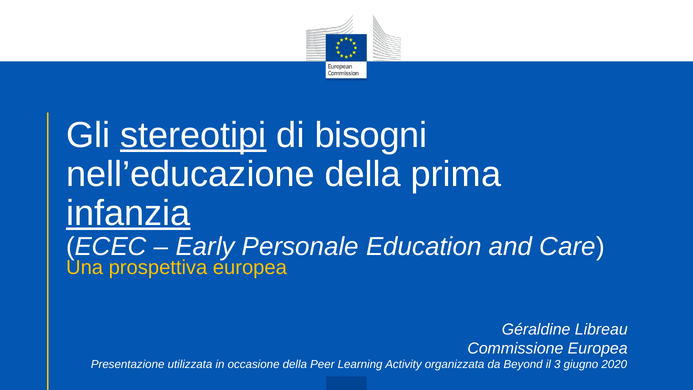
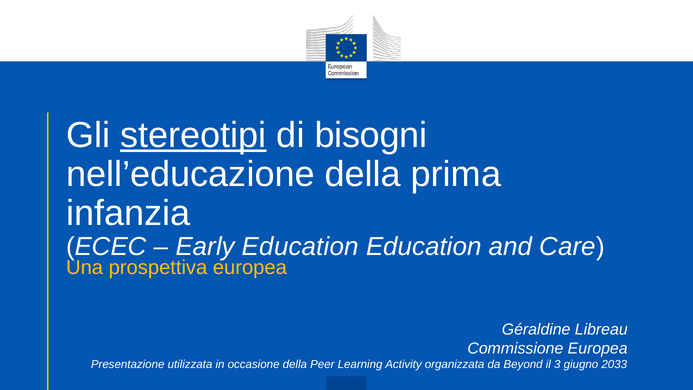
infanzia underline: present -> none (128, 213)
Early Personale: Personale -> Education (300, 247)
2020: 2020 -> 2033 (614, 364)
